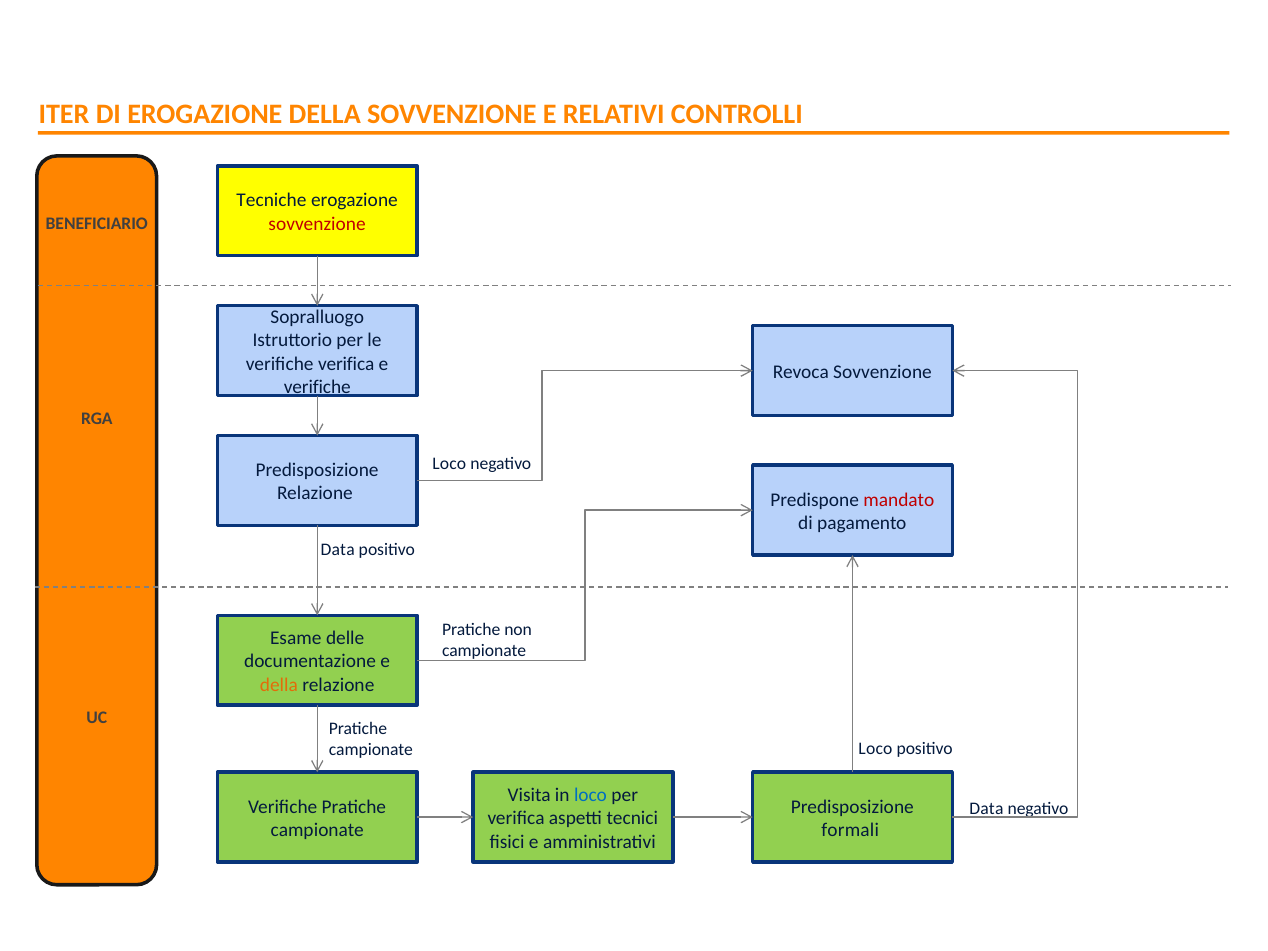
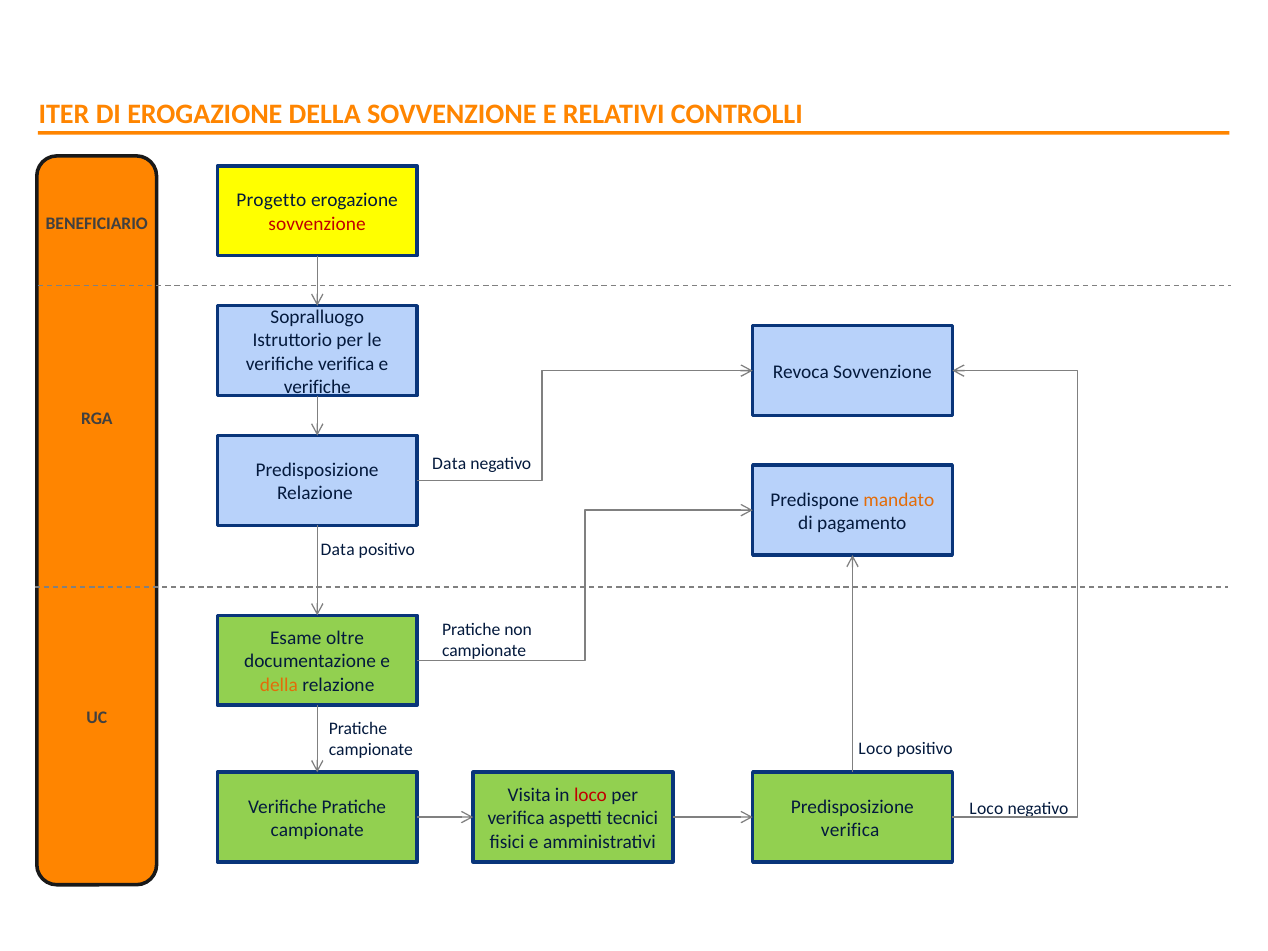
Tecniche: Tecniche -> Progetto (271, 201)
Loco: Loco -> Data (449, 464)
mandato colour: red -> orange (899, 500)
delle: delle -> oltre (345, 638)
loco colour: blue -> red (590, 795)
Data: Data -> Loco (986, 809)
formali: formali -> verifica (850, 830)
